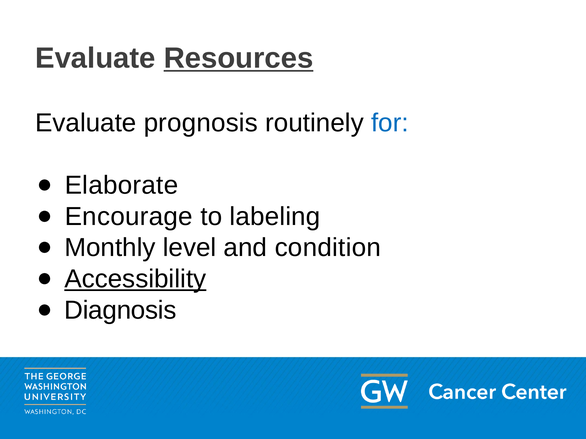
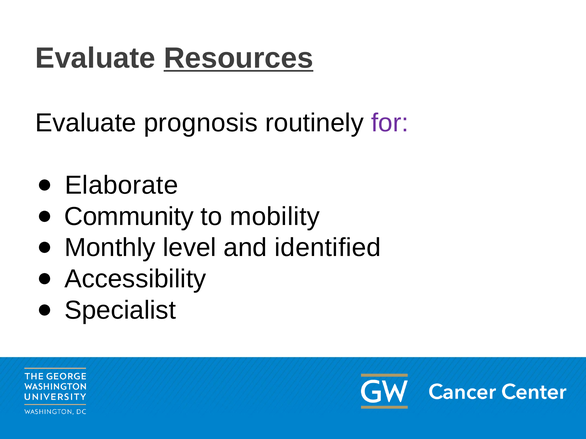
for colour: blue -> purple (390, 123)
Encourage: Encourage -> Community (129, 217)
labeling: labeling -> mobility (275, 217)
condition: condition -> identified (328, 248)
Accessibility underline: present -> none (135, 279)
Diagnosis: Diagnosis -> Specialist (120, 310)
